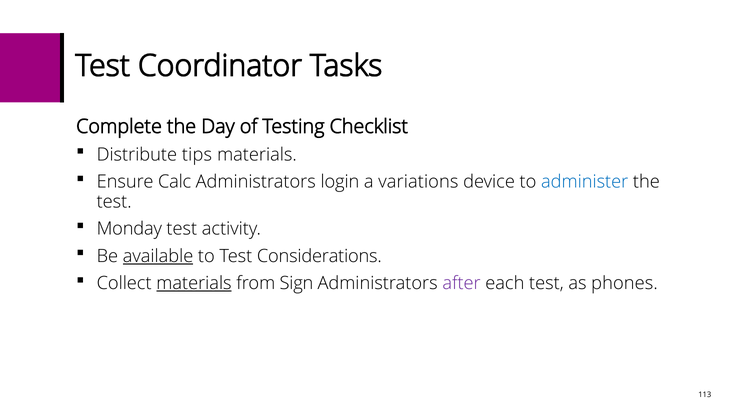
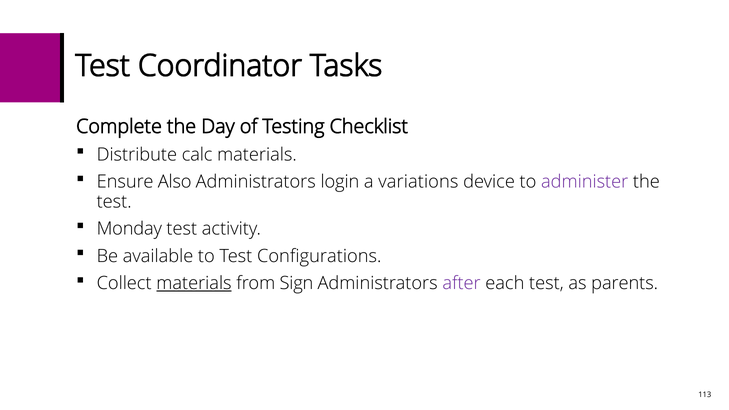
tips: tips -> calc (197, 155)
Calc: Calc -> Also (175, 182)
administer colour: blue -> purple (585, 182)
available underline: present -> none (158, 256)
Considerations: Considerations -> Configurations (319, 256)
phones: phones -> parents (625, 283)
